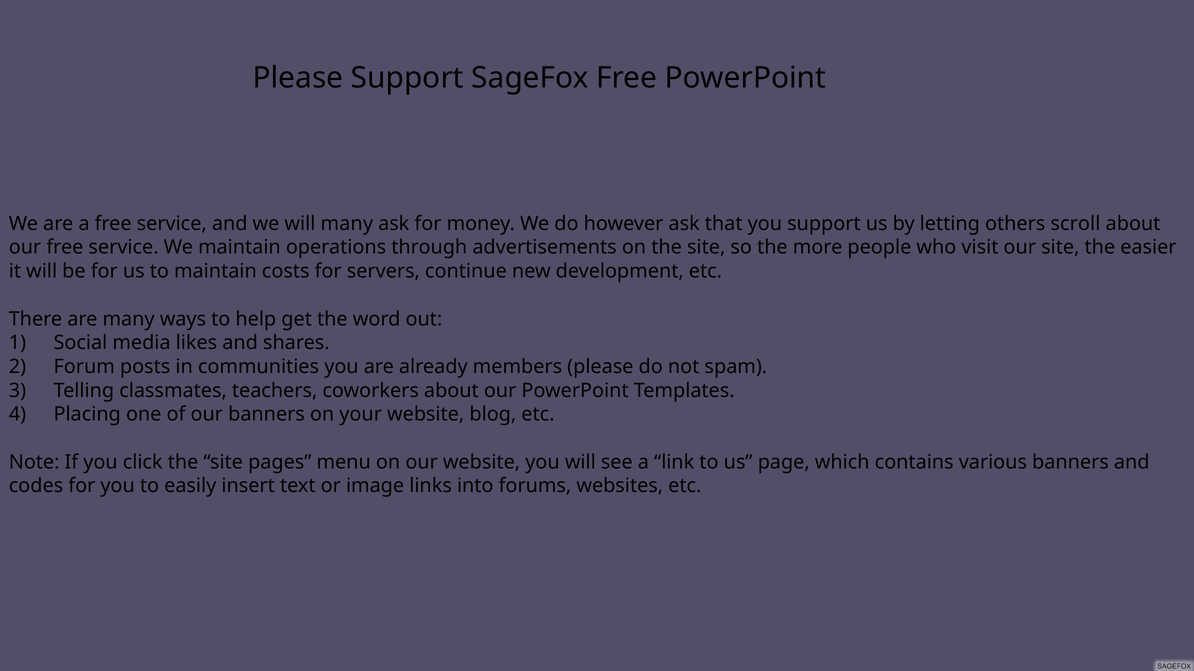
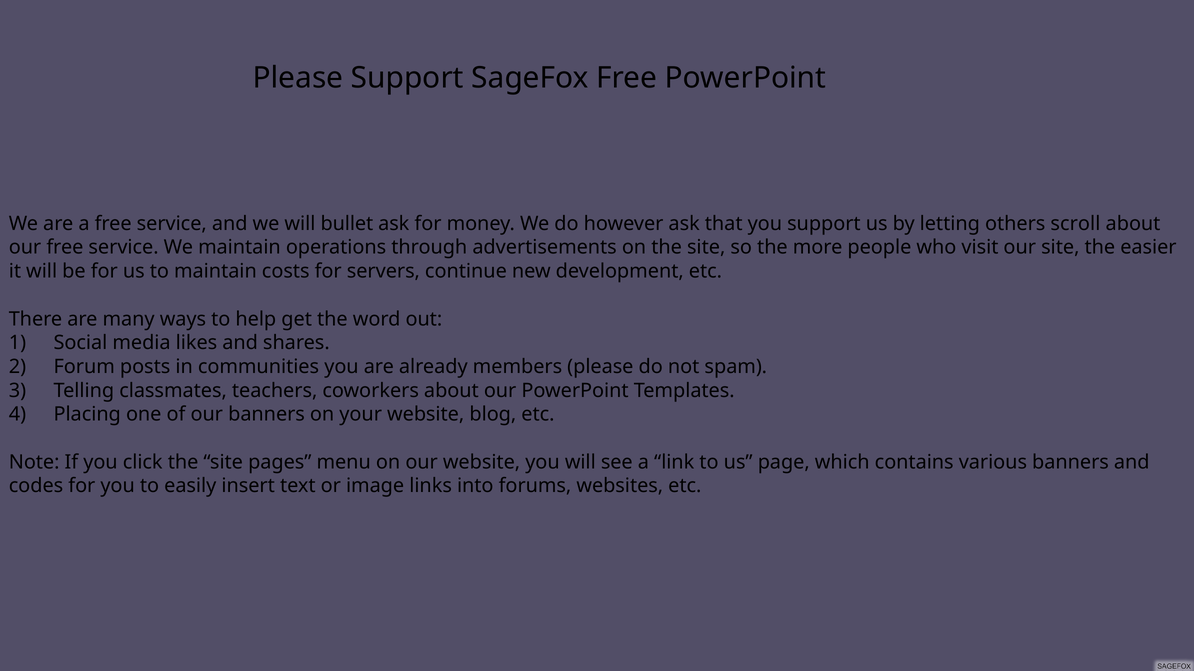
will many: many -> bullet (347, 224)
